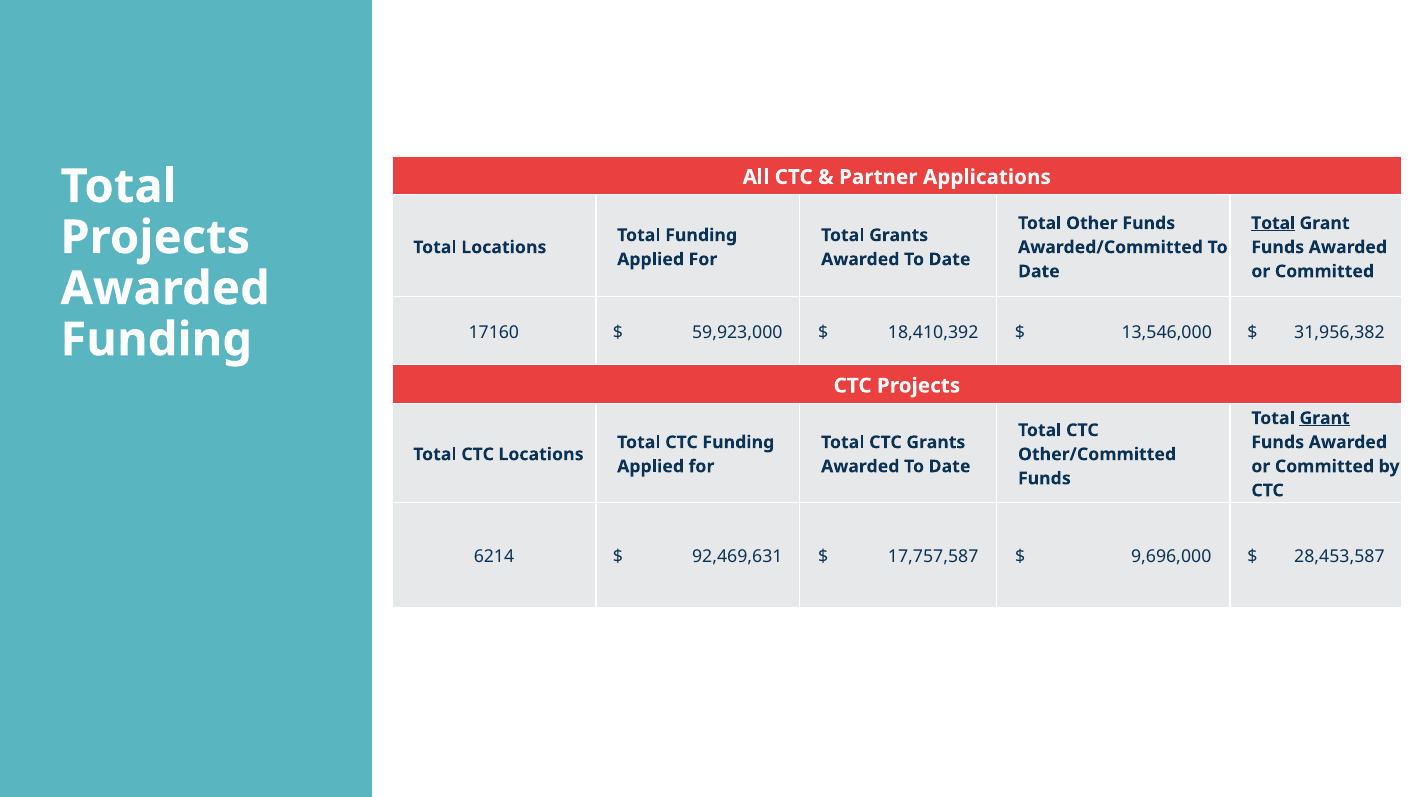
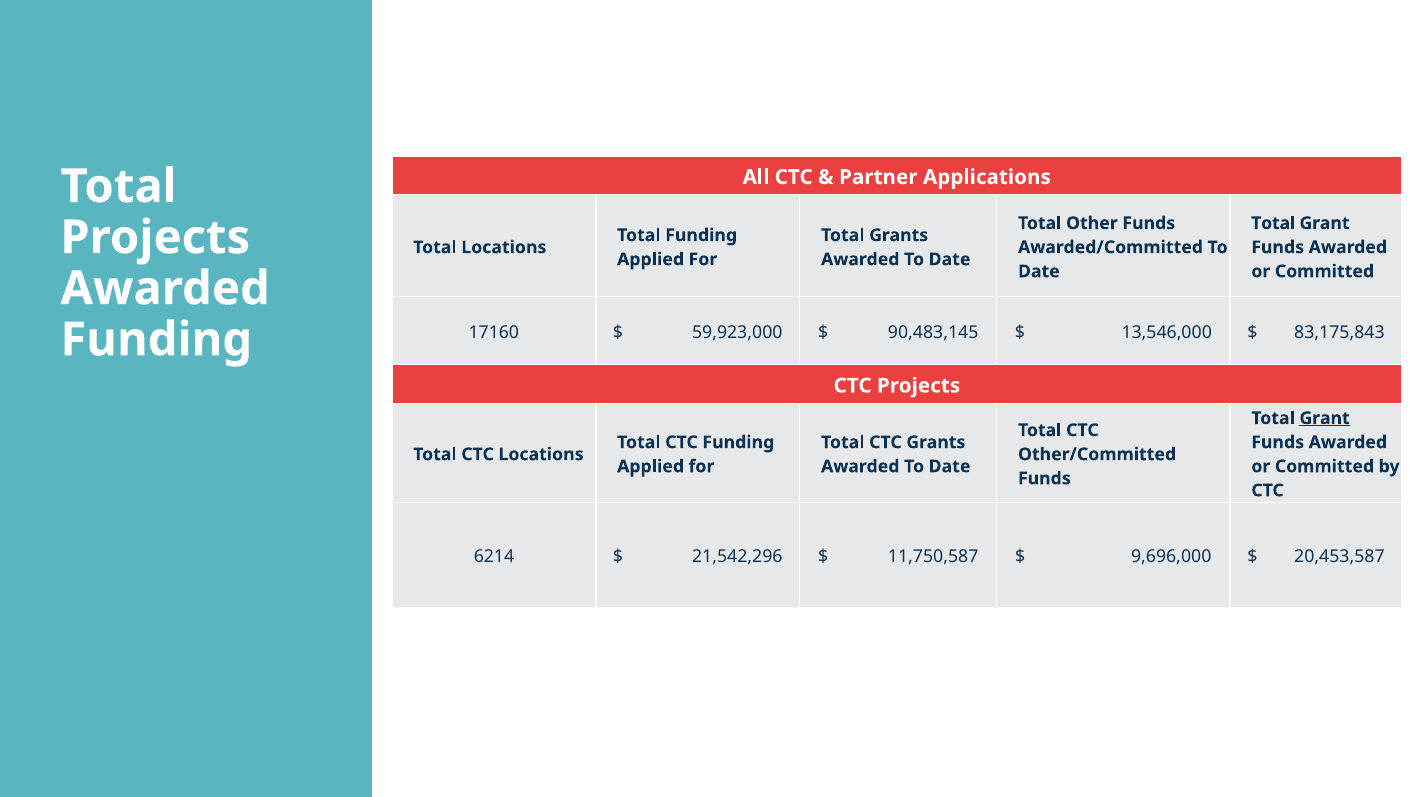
Total underline: present -> none (1273, 223)
18,410,392: 18,410,392 -> 90,483,145 (933, 332)
31,956,382: 31,956,382 -> 83,175,843 (1339, 332)
92,469,631: 92,469,631 -> 21,542,296 (737, 557)
17,757,587: 17,757,587 -> 11,750,587 (933, 557)
28,453,587: 28,453,587 -> 20,453,587 (1339, 557)
